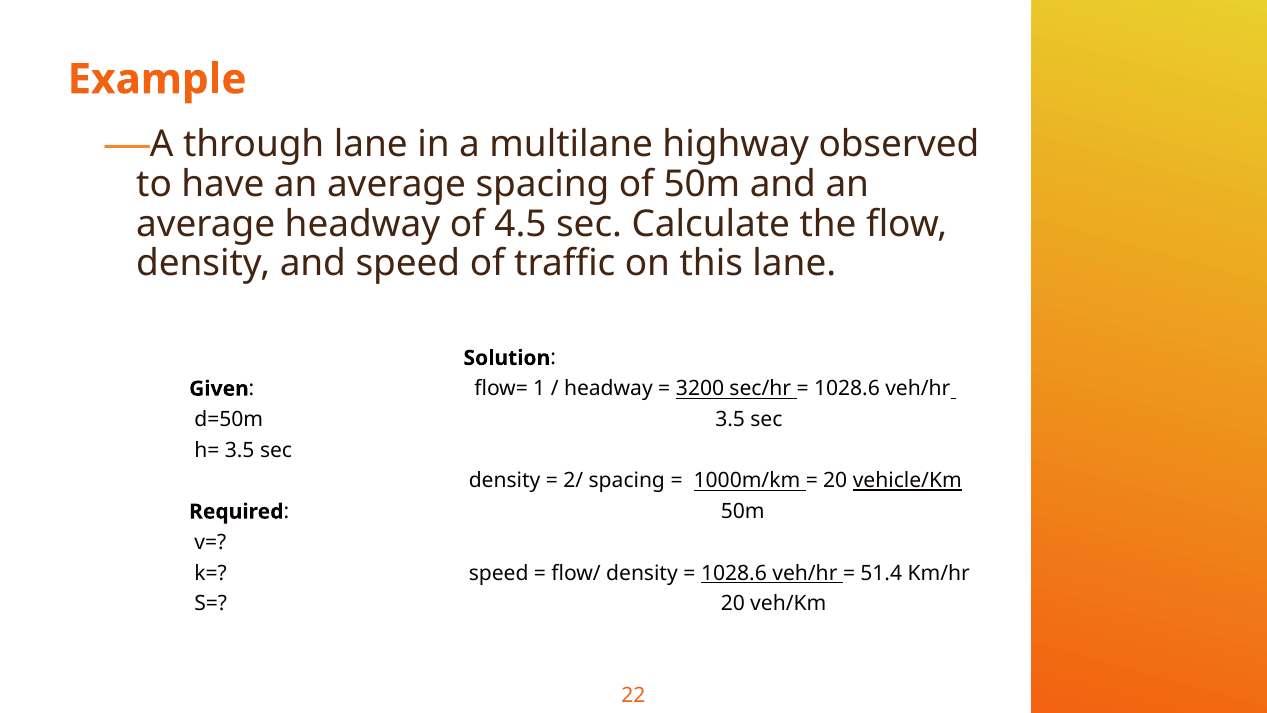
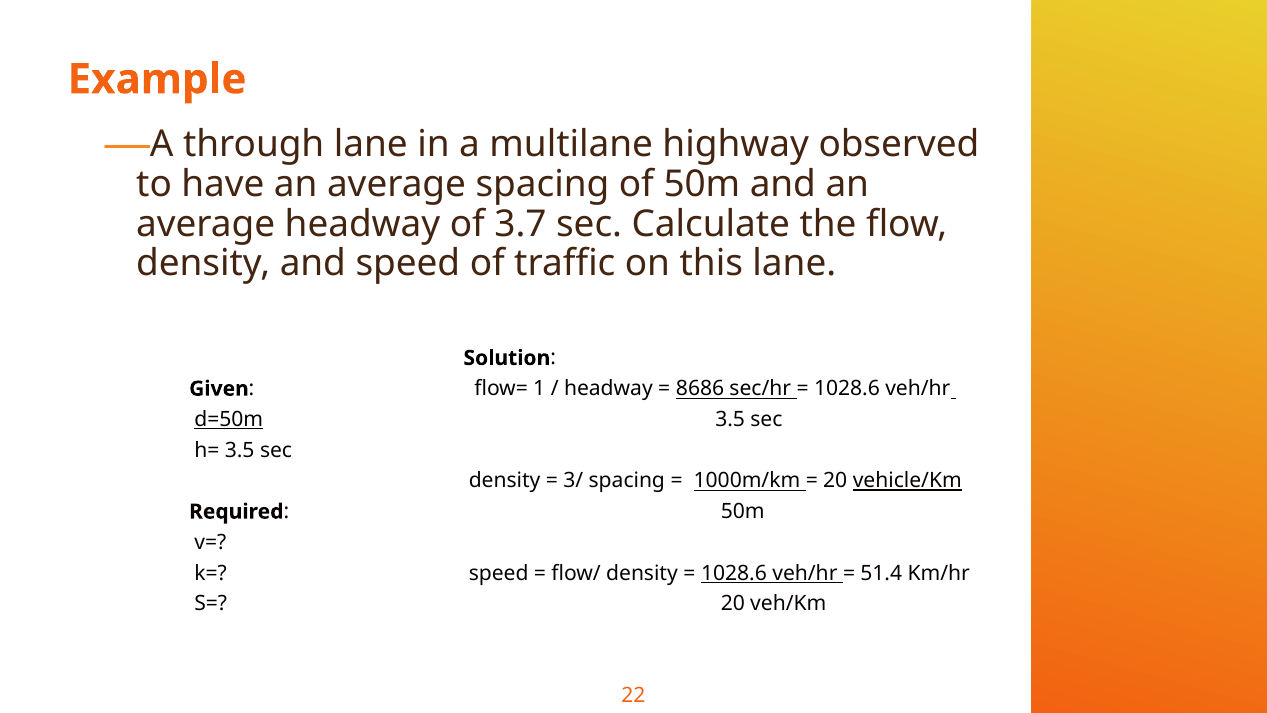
4.5: 4.5 -> 3.7 (520, 224)
3200: 3200 -> 8686 (700, 389)
d=50m underline: none -> present (229, 419)
2/: 2/ -> 3/ (573, 481)
